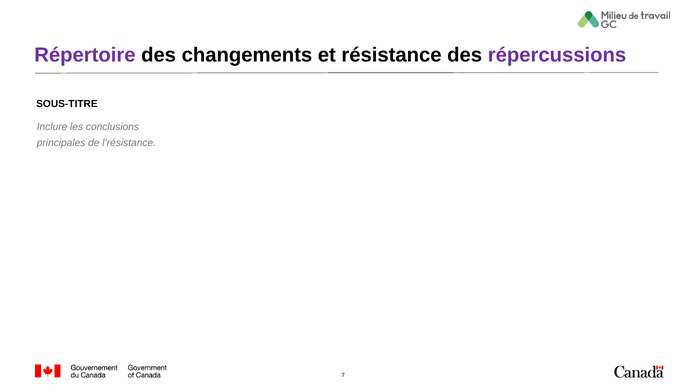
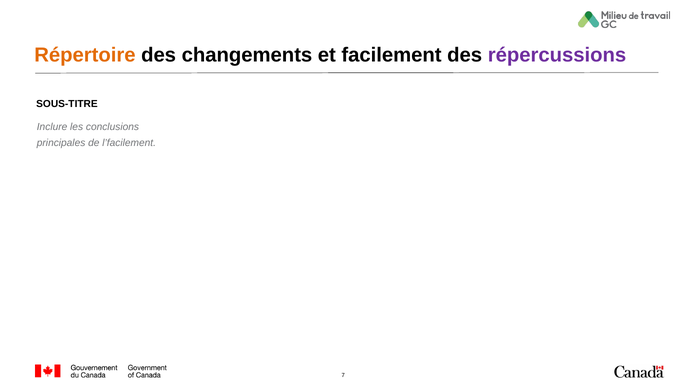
Répertoire colour: purple -> orange (85, 55)
résistance: résistance -> facilement (392, 55)
l’résistance: l’résistance -> l’facilement (129, 143)
